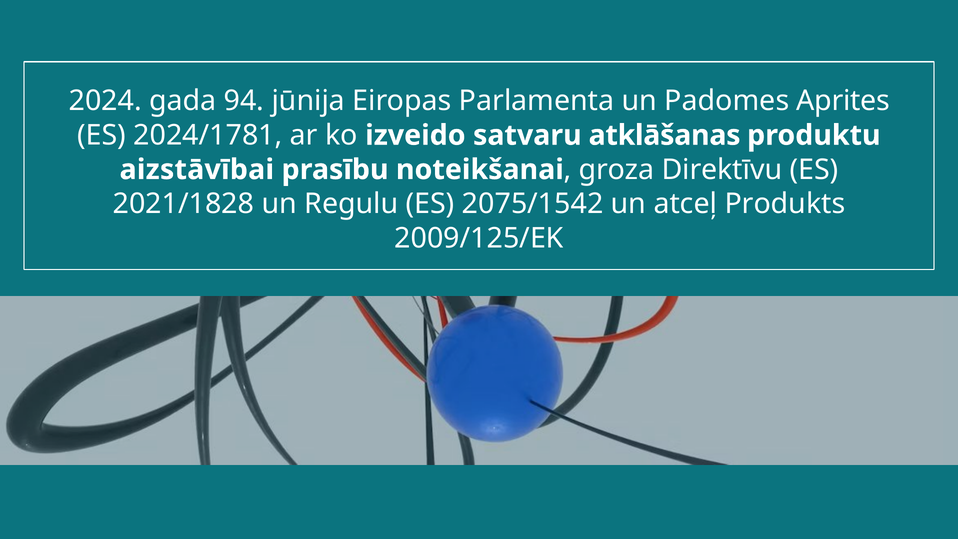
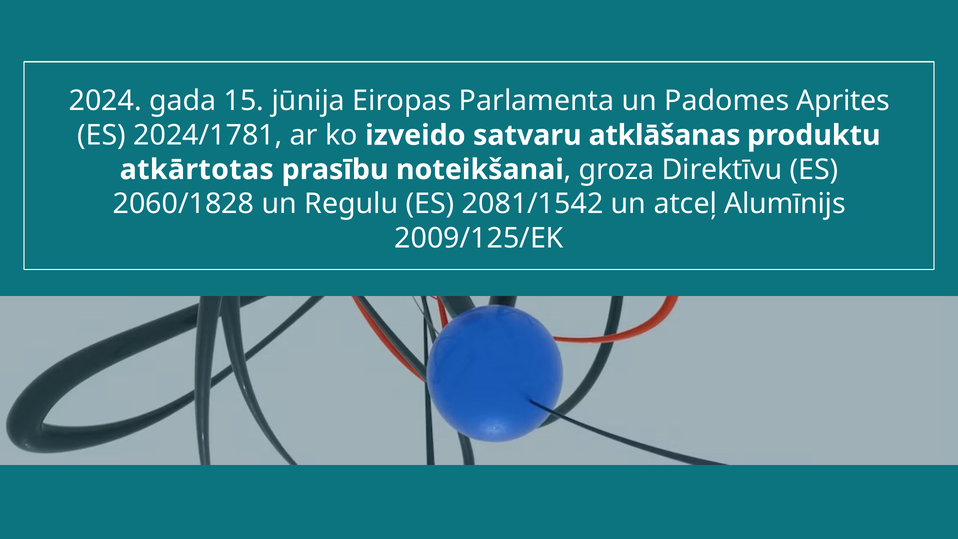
94: 94 -> 15 (244, 101)
aizstāvībai: aizstāvībai -> atkārtotas (197, 170)
2021/1828: 2021/1828 -> 2060/1828 (183, 204)
2075/1542: 2075/1542 -> 2081/1542 (533, 204)
Produkts: Produkts -> Alumīnijs (785, 204)
